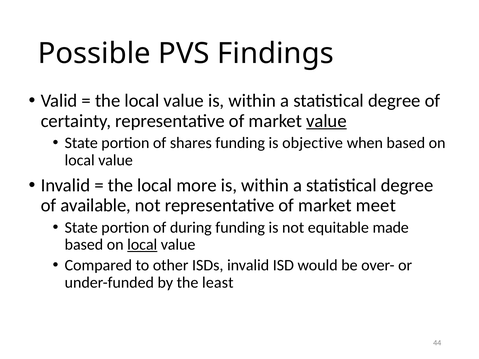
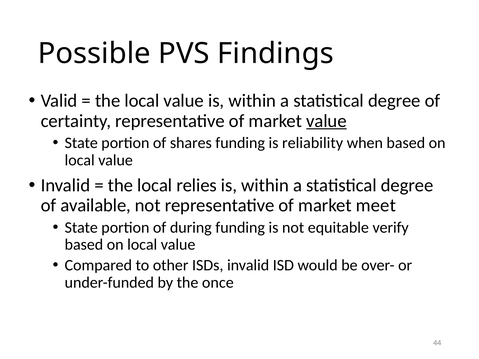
objective: objective -> reliability (313, 143)
more: more -> relies (197, 185)
made: made -> verify (391, 228)
local underline: present -> none (142, 245)
least: least -> once (218, 283)
